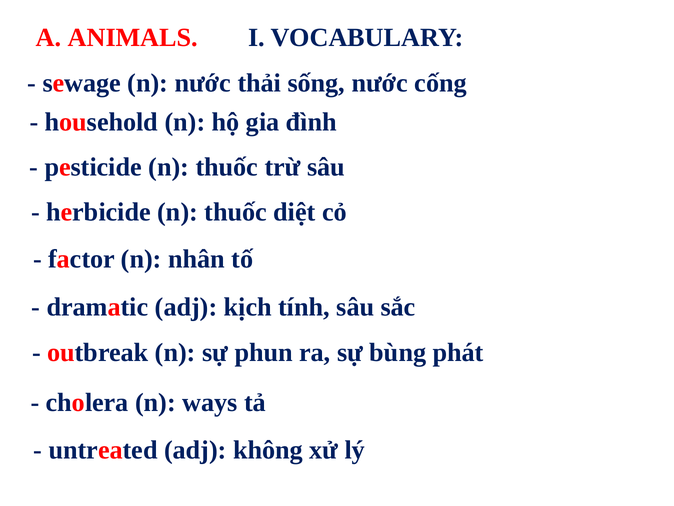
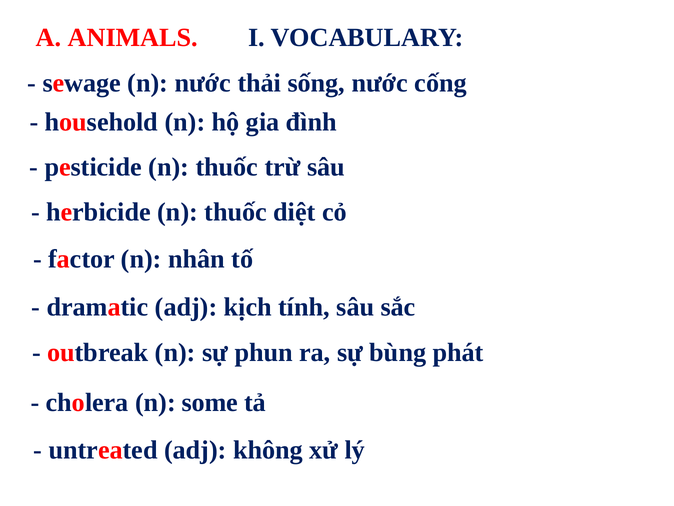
ways: ways -> some (210, 402)
